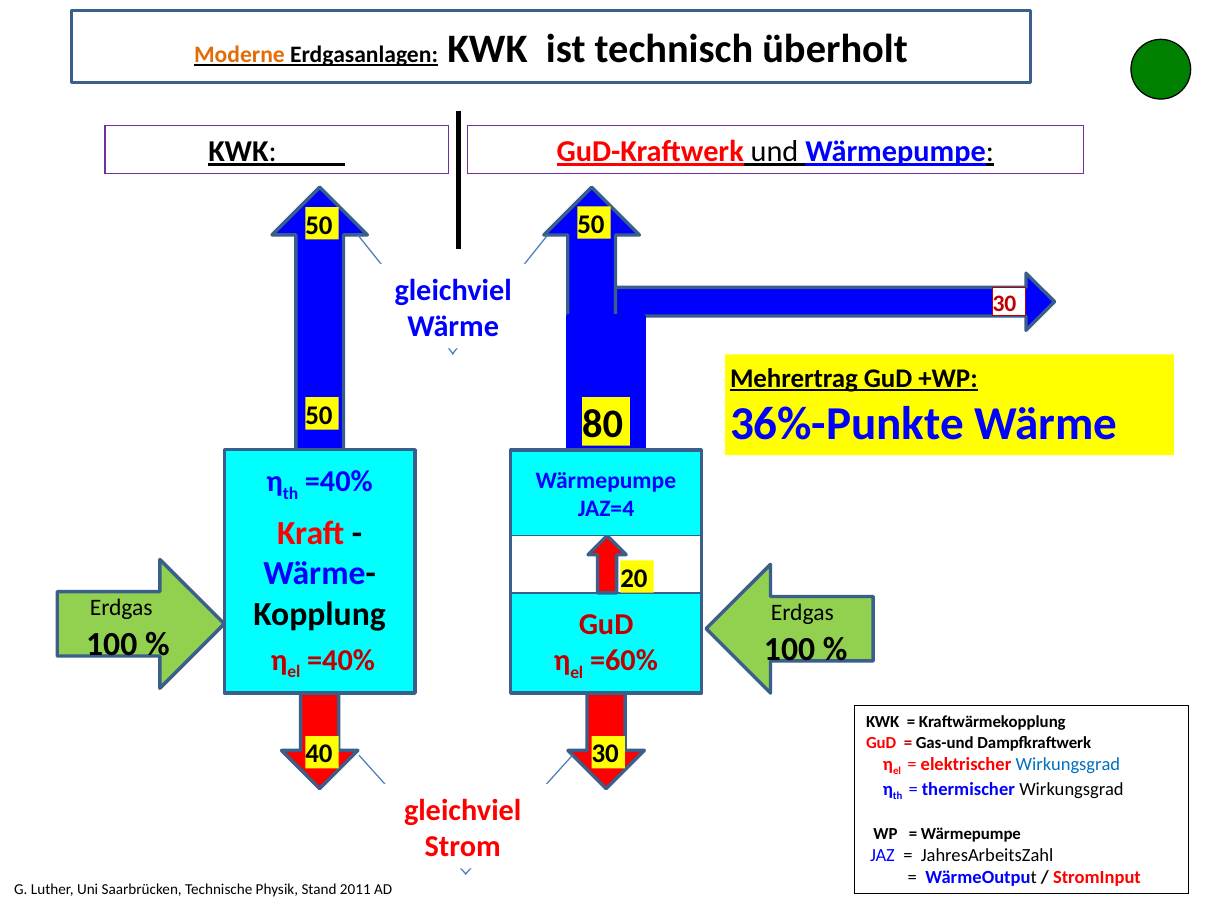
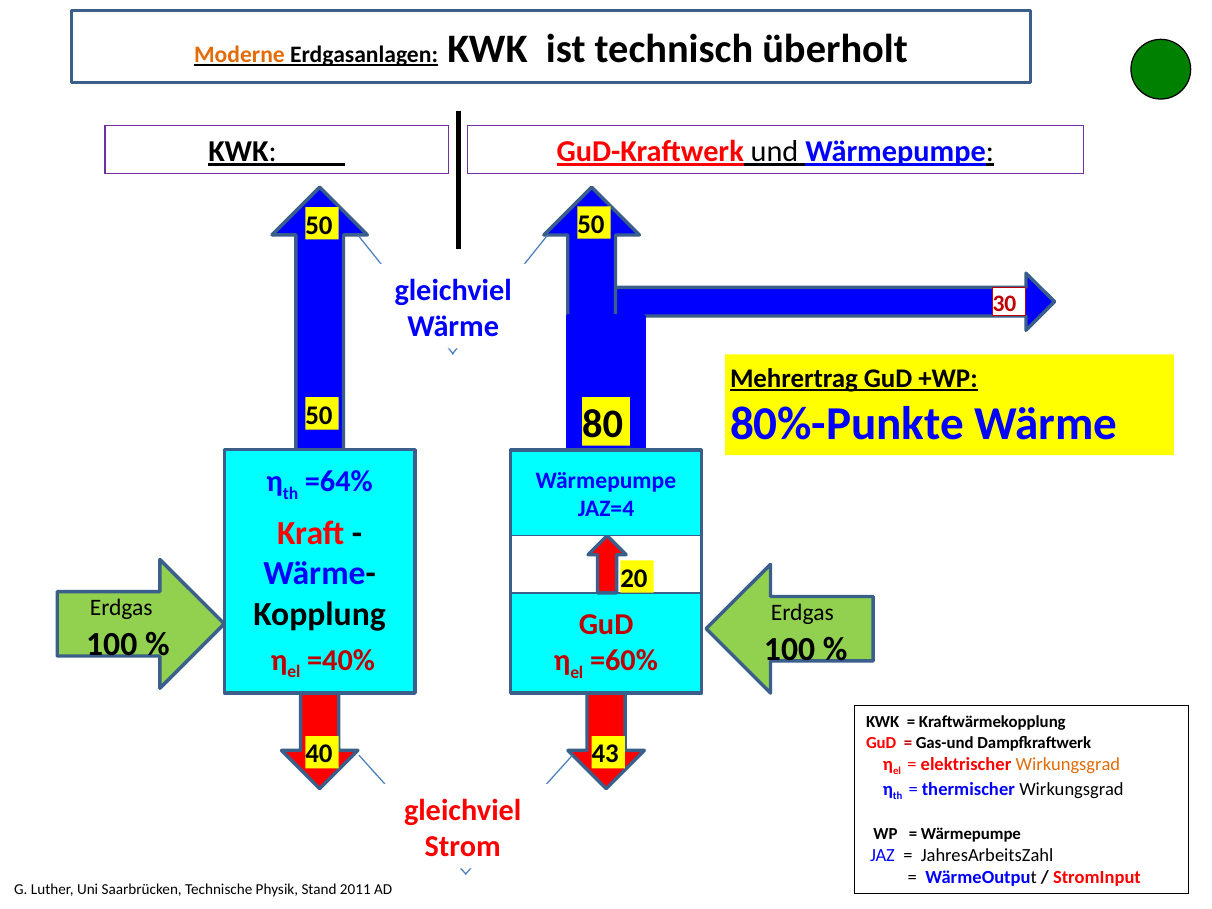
36%-Punkte: 36%-Punkte -> 80%-Punkte (847, 424)
=40%: =40% -> =64% (339, 482)
40 30: 30 -> 43 (605, 754)
Wirkungsgrad colour: blue -> orange (1068, 764)
